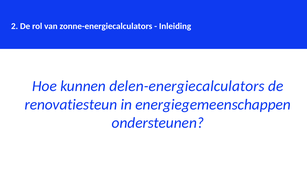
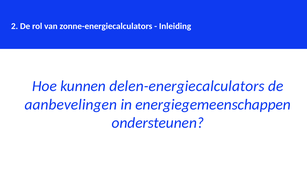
renovatiesteun: renovatiesteun -> aanbevelingen (71, 105)
